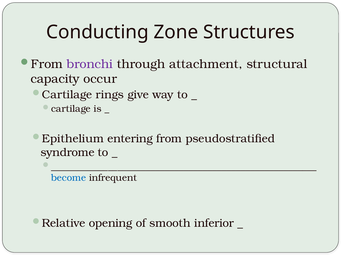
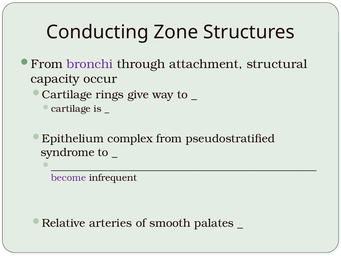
entering: entering -> complex (130, 139)
become colour: blue -> purple (69, 178)
opening: opening -> arteries (111, 223)
inferior: inferior -> palates (214, 223)
